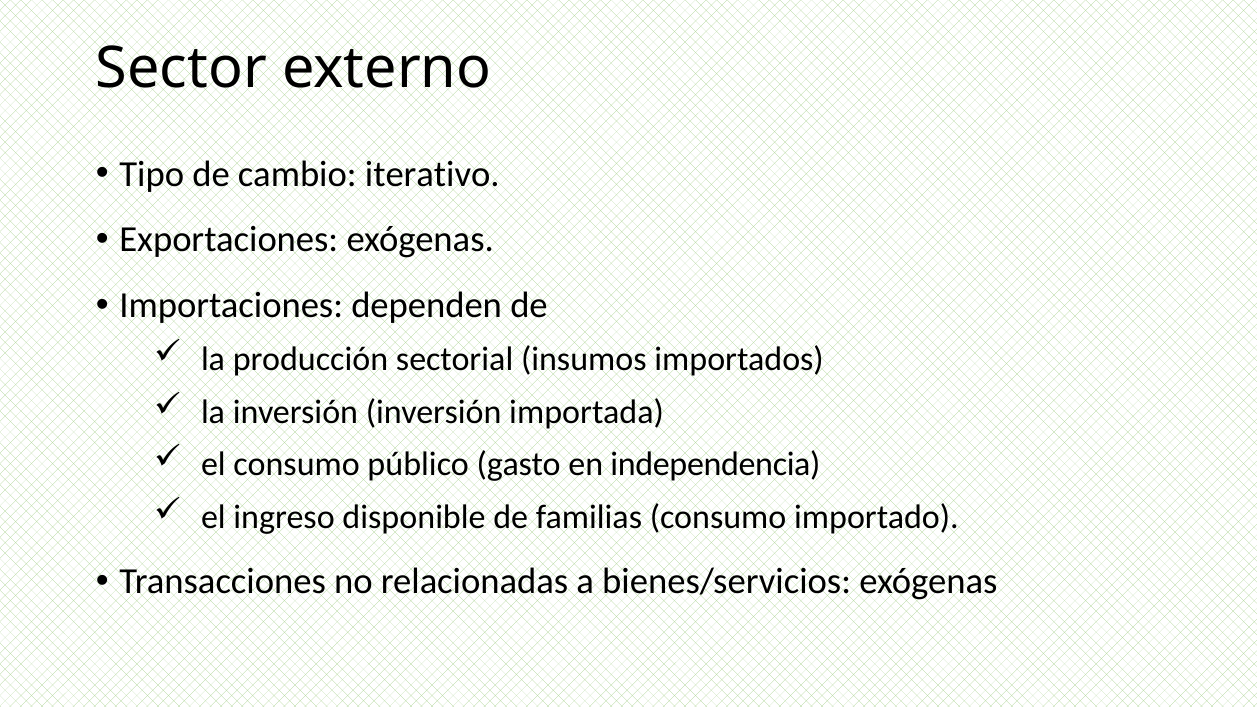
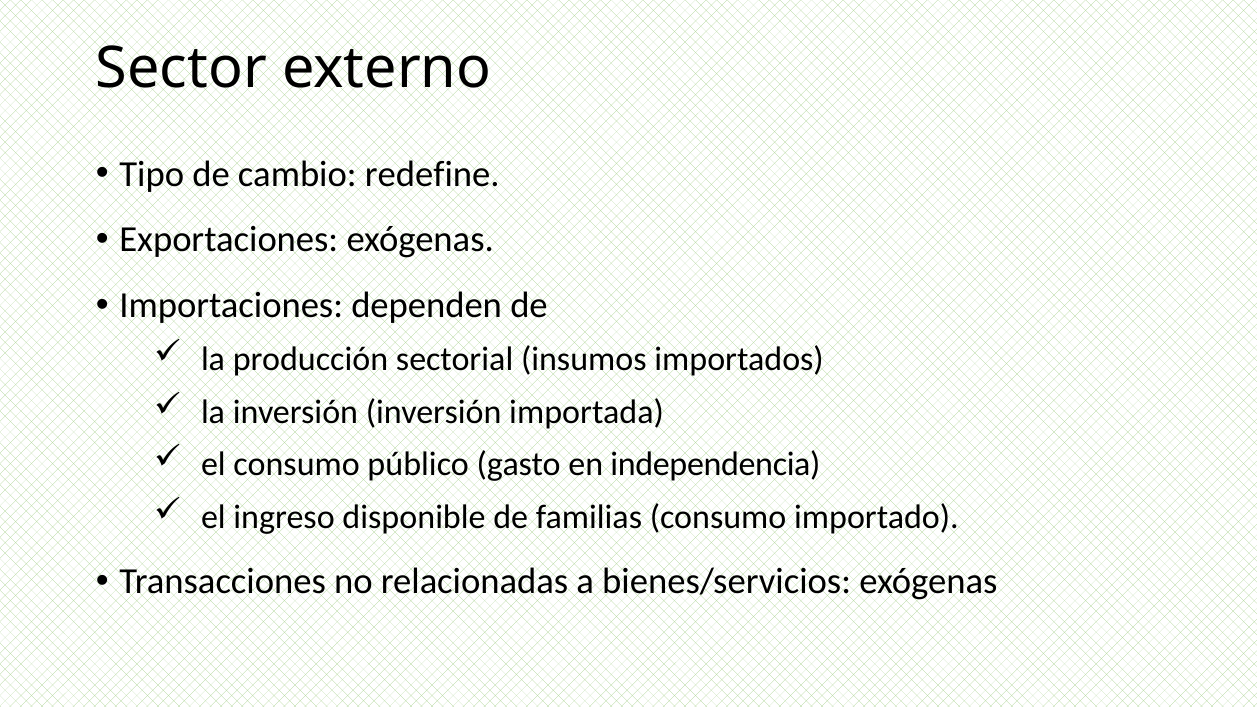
iterativo: iterativo -> redefine (432, 174)
